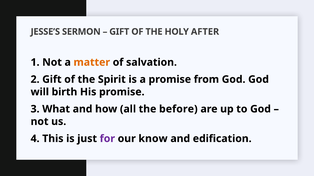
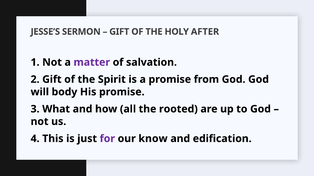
matter colour: orange -> purple (92, 62)
birth: birth -> body (64, 92)
before: before -> rooted (178, 109)
